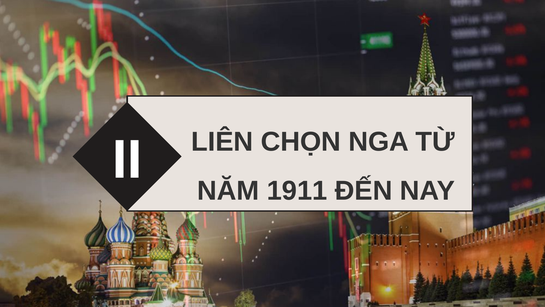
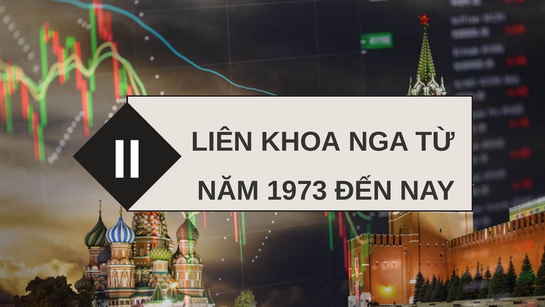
CHỌN: CHỌN -> KHOA (301, 142)
1911: 1911 -> 1973 (297, 191)
